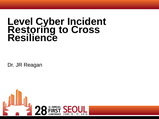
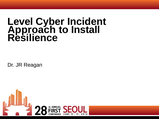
Restoring: Restoring -> Approach (32, 30)
Cross: Cross -> Install (86, 30)
